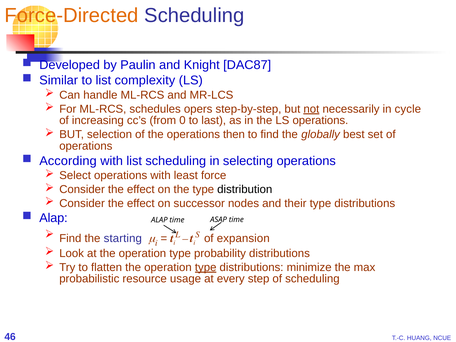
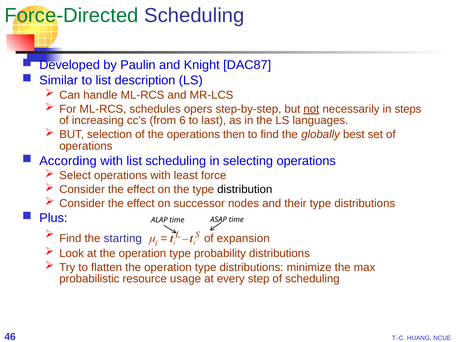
Force-Directed colour: orange -> green (72, 16)
complexity: complexity -> description (145, 80)
cycle: cycle -> steps (408, 109)
0: 0 -> 6 (182, 121)
LS operations: operations -> languages (320, 121)
Alap: Alap -> Plus (53, 218)
type underline: present -> none (206, 267)
